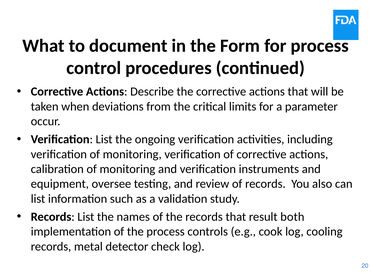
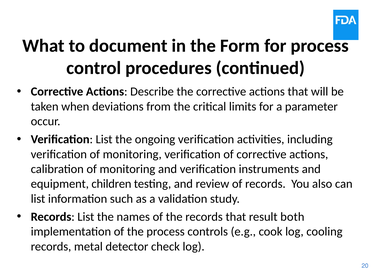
oversee: oversee -> children (111, 184)
